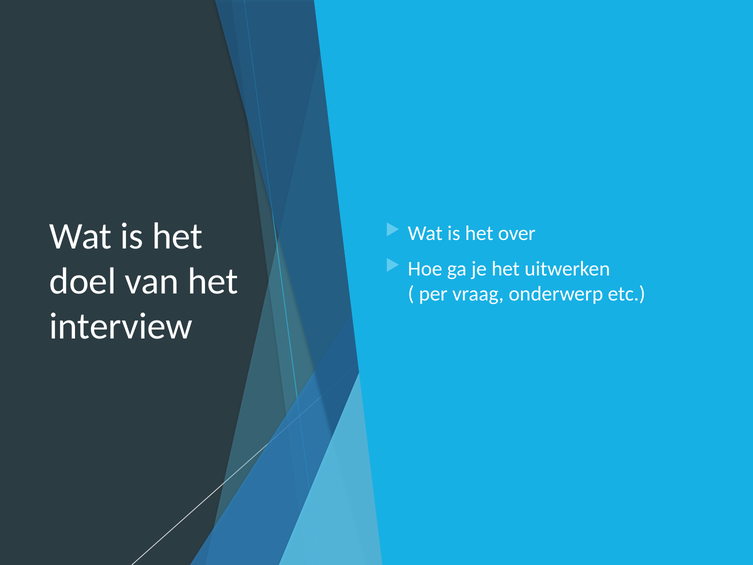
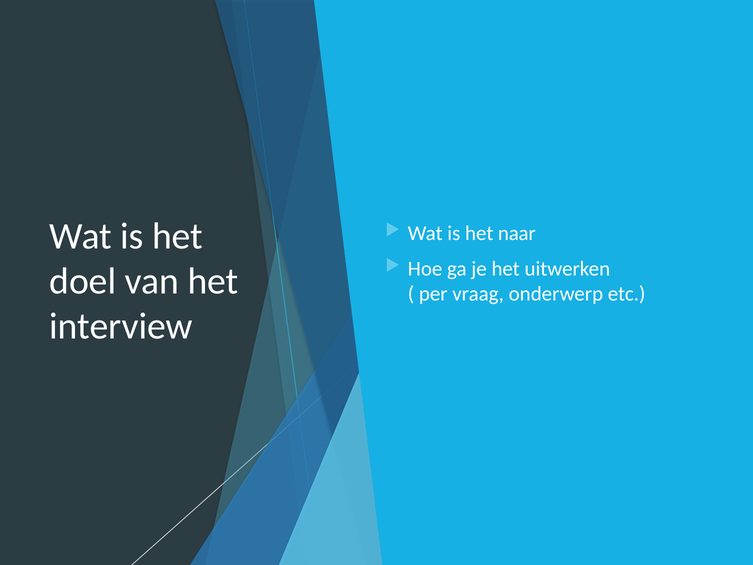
over: over -> naar (517, 233)
